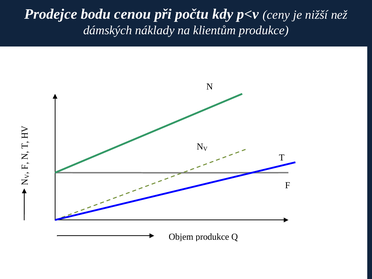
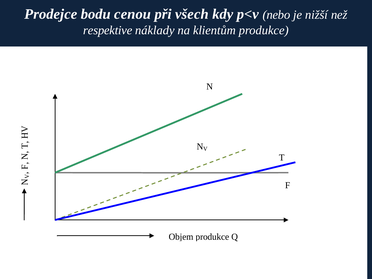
počtu: počtu -> všech (192, 14)
ceny: ceny -> nebo (276, 15)
dámských: dámských -> respektive (108, 30)
